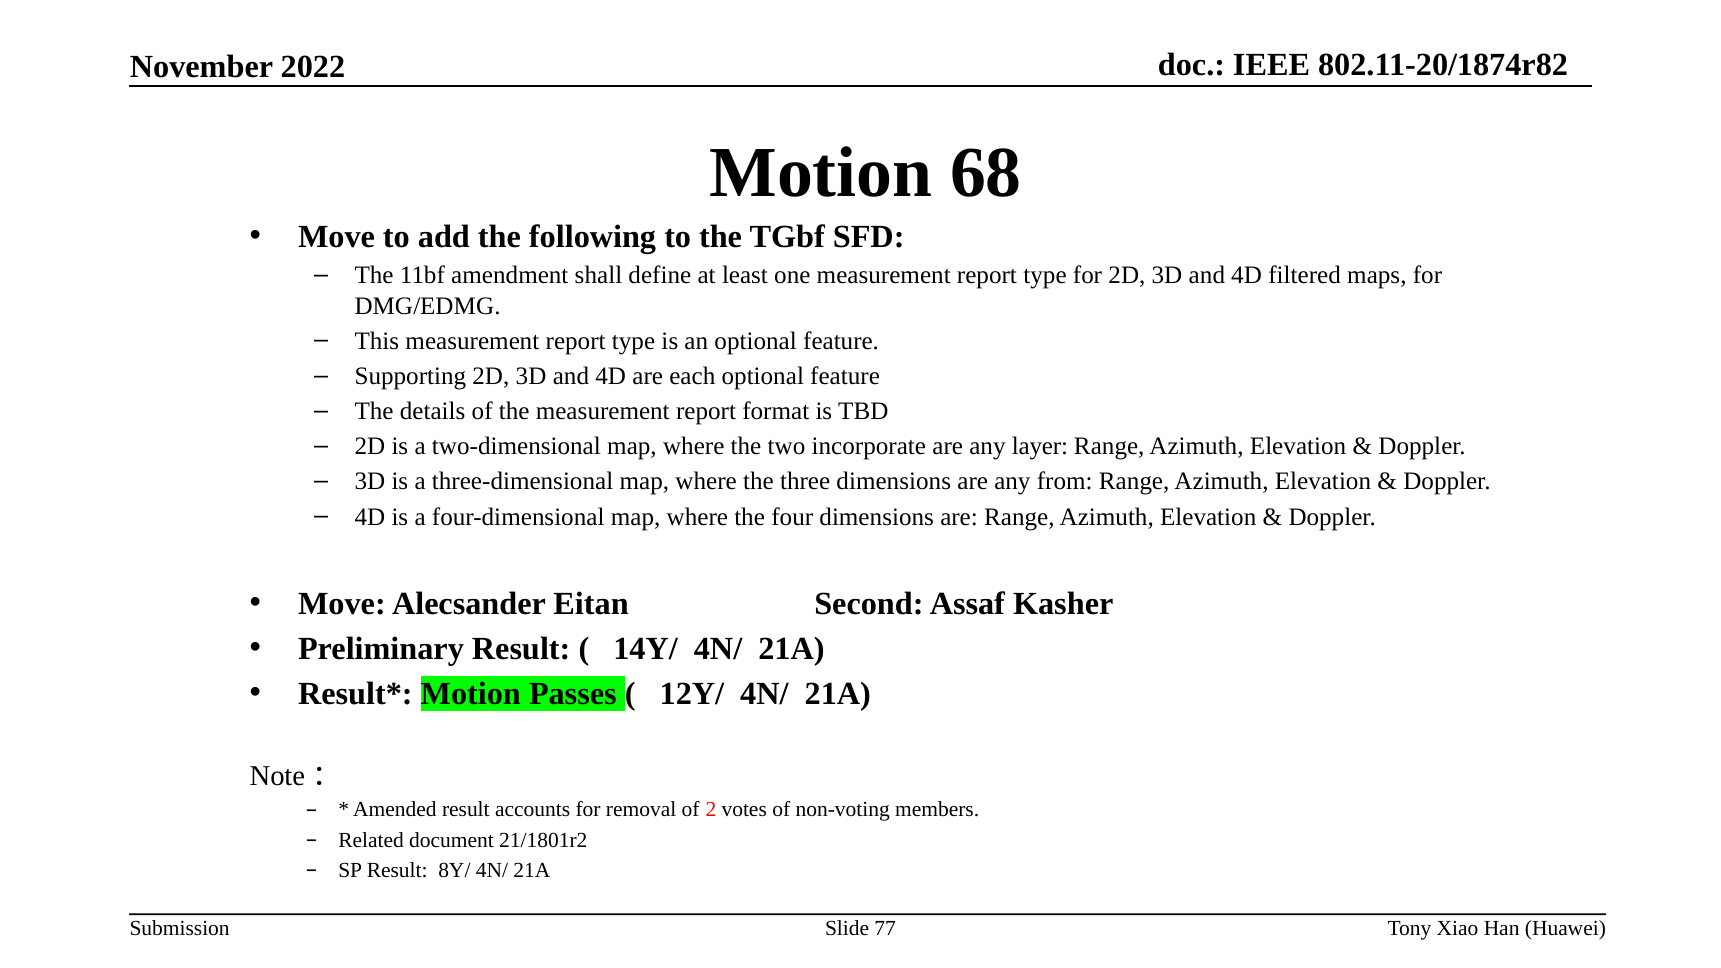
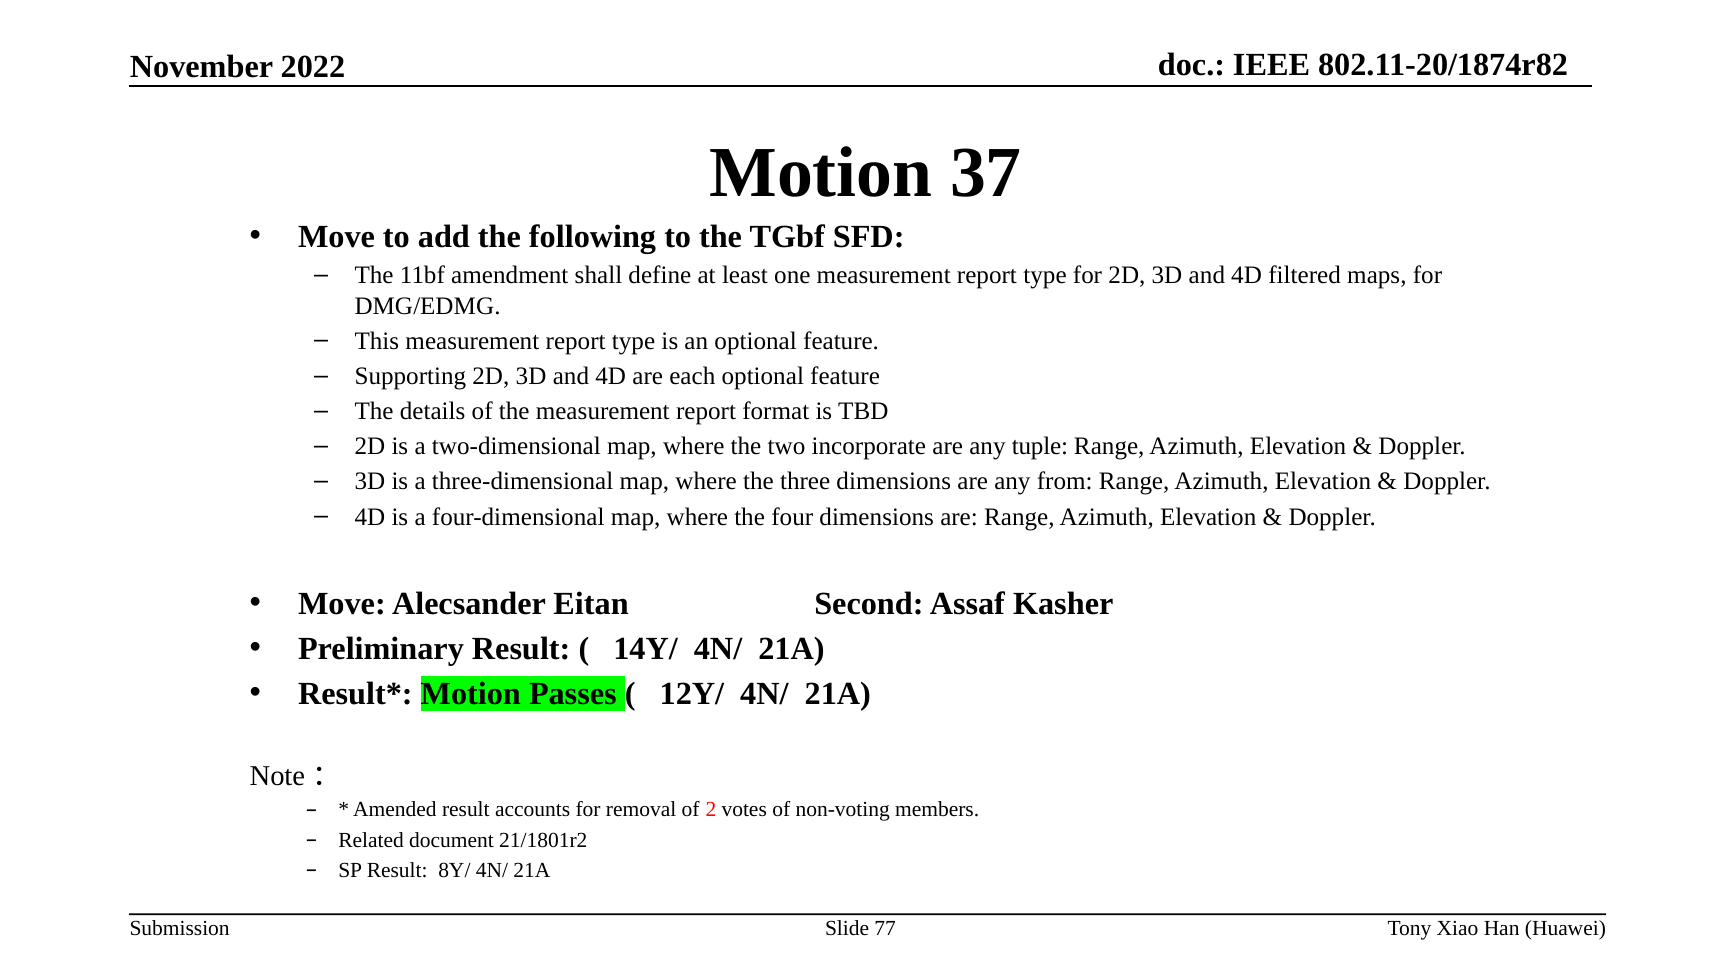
68: 68 -> 37 (986, 173)
layer: layer -> tuple (1040, 447)
